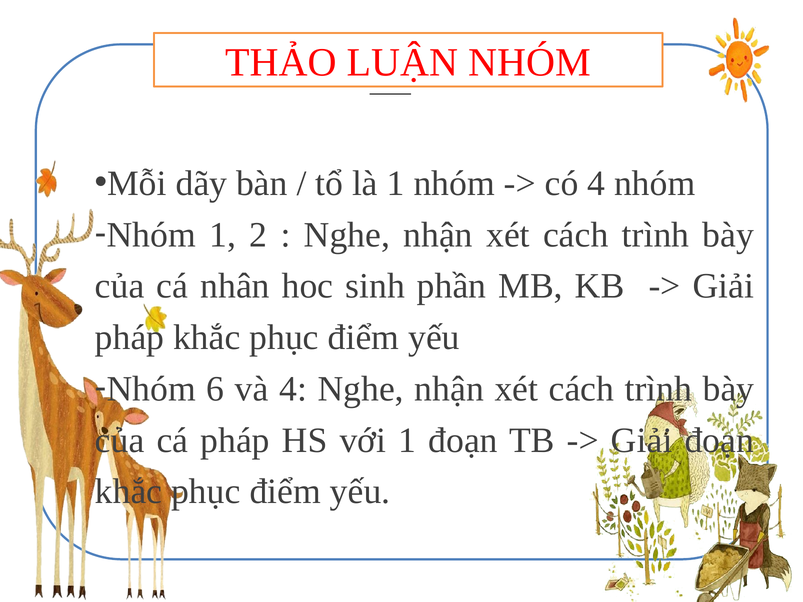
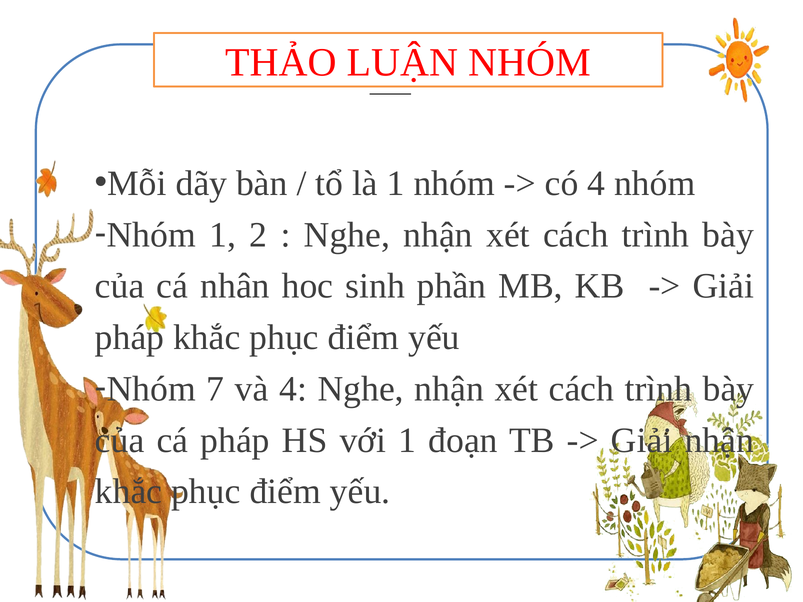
6: 6 -> 7 (215, 389)
Giải đoạn: đoạn -> nhận (719, 441)
